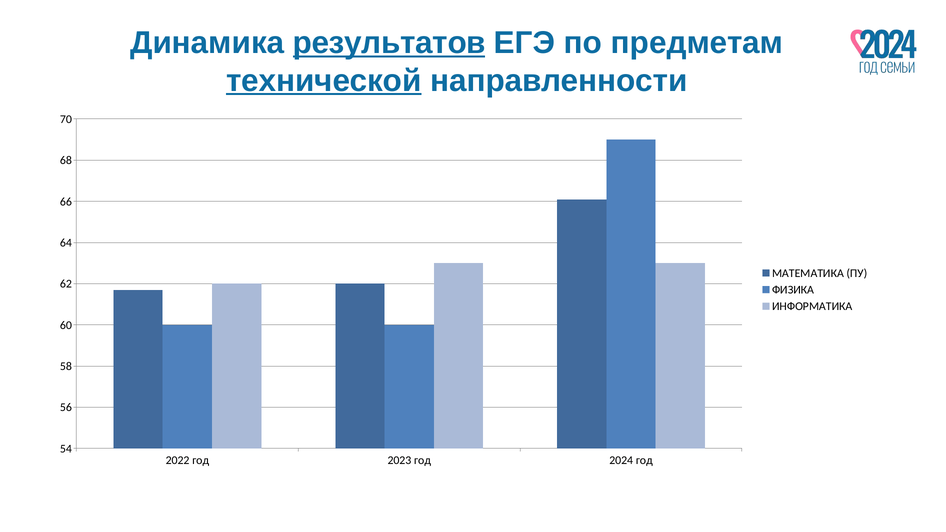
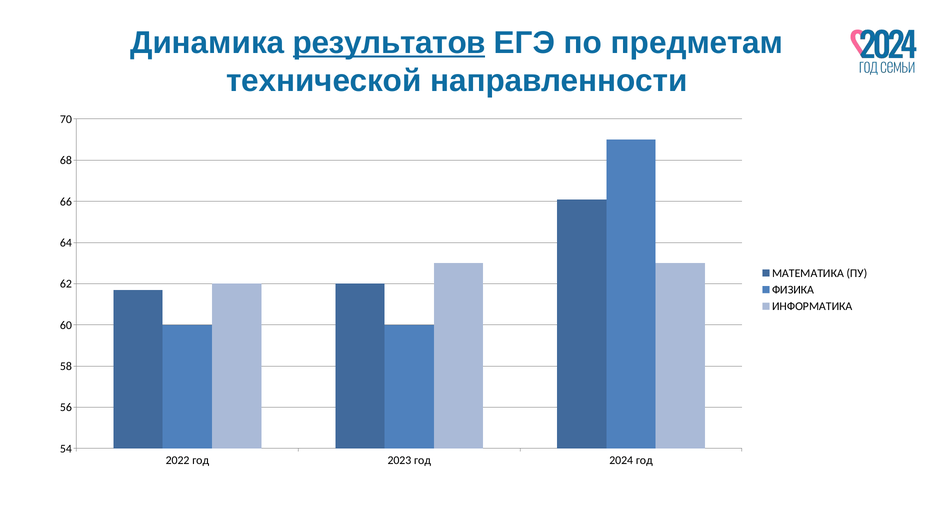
технической underline: present -> none (324, 81)
